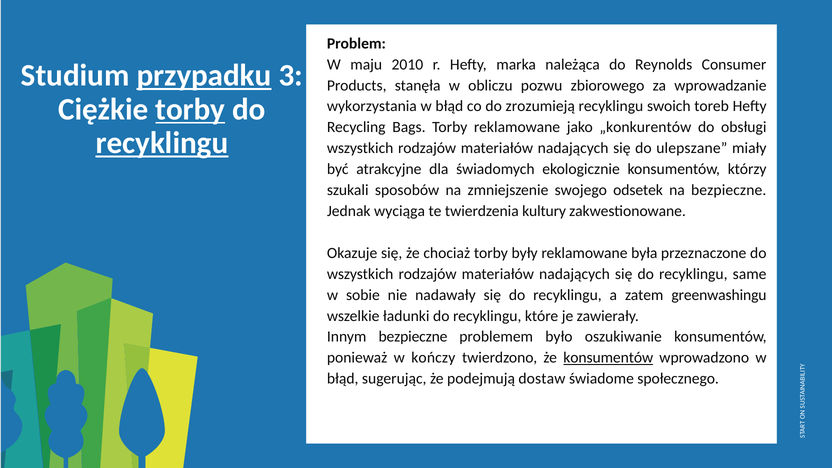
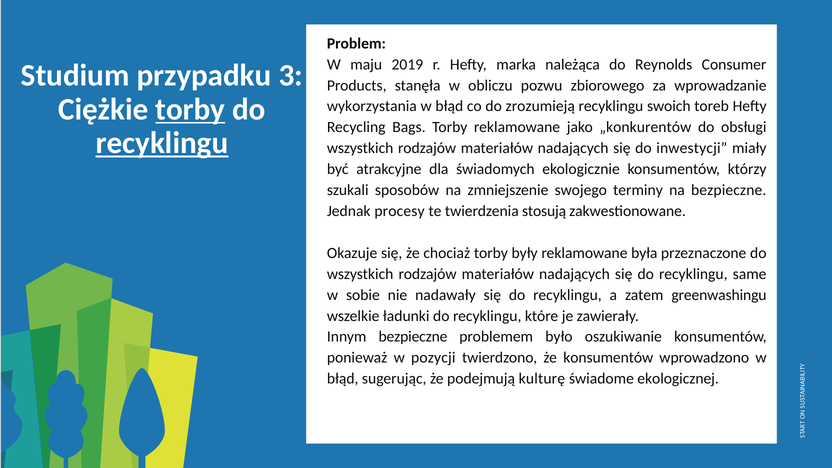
2010: 2010 -> 2019 (407, 64)
przypadku underline: present -> none (204, 76)
ulepszane: ulepszane -> inwestycji (692, 148)
odsetek: odsetek -> terminy (638, 190)
wyciąga: wyciąga -> procesy (400, 211)
kultury: kultury -> stosują (544, 211)
kończy: kończy -> pozycji (433, 358)
konsumentów underline: present -> none (608, 358)
dostaw: dostaw -> kulturę (542, 379)
społecznego: społecznego -> ekologicznej (678, 379)
